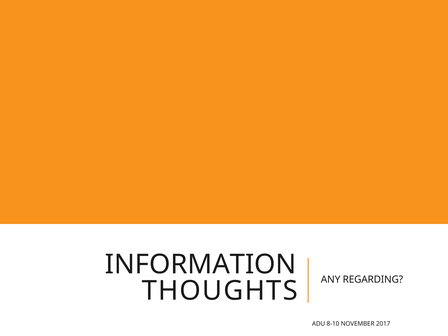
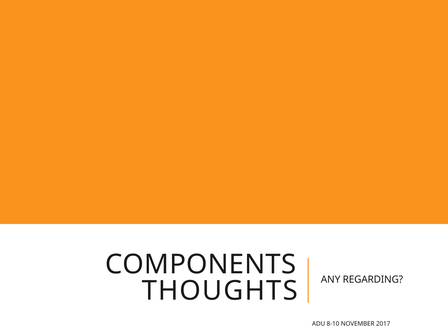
INFORMATION: INFORMATION -> COMPONENTS (201, 265)
